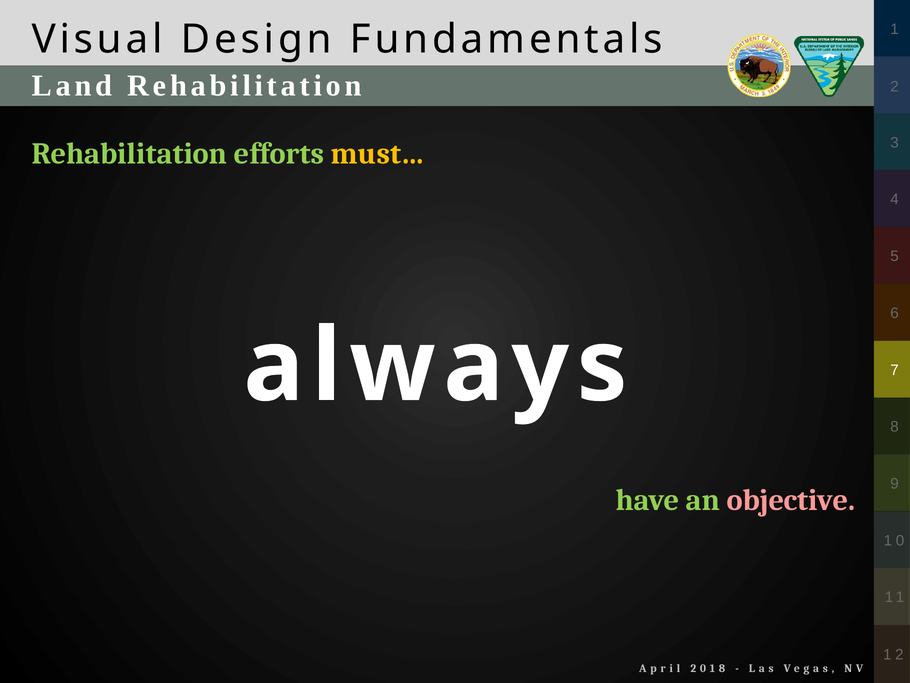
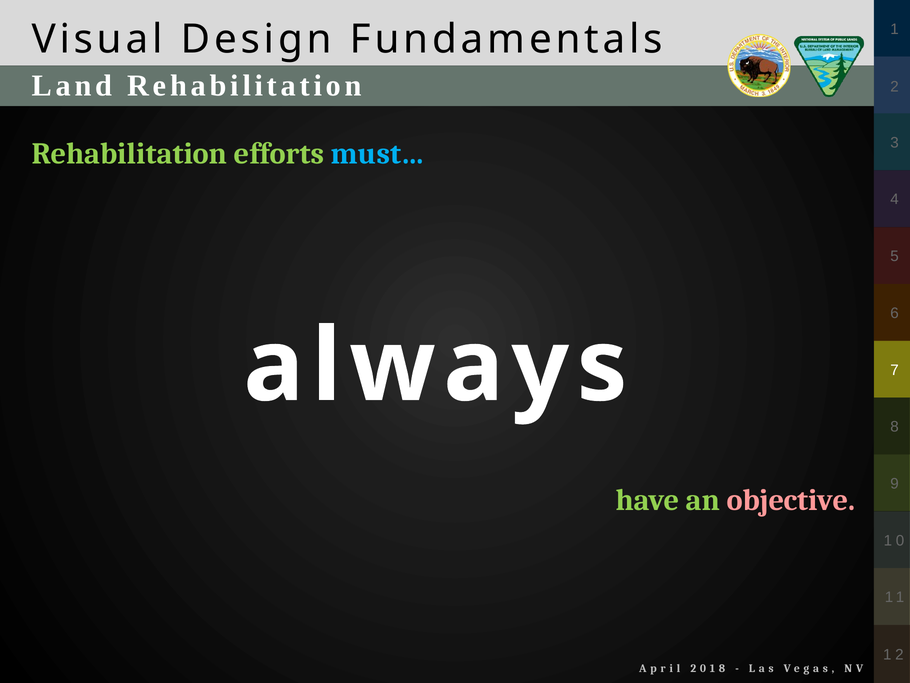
must… colour: yellow -> light blue (378, 154)
